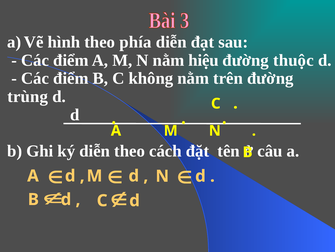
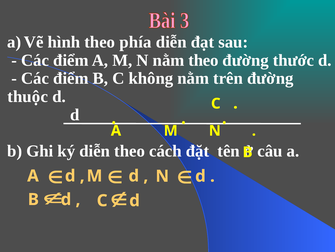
nằm hiệu: hiệu -> theo (203, 60)
thuộc: thuộc -> thước (294, 60)
trùng: trùng -> thuộc (28, 96)
